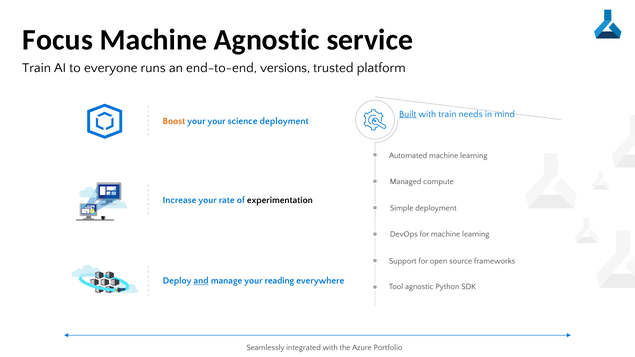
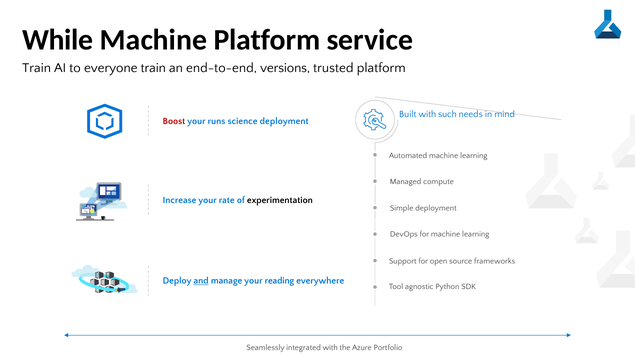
Focus: Focus -> While (58, 40)
Machine Agnostic: Agnostic -> Platform (267, 40)
everyone runs: runs -> train (153, 68)
Built underline: present -> none (408, 114)
with train: train -> such (447, 114)
Boost colour: orange -> red (174, 121)
your your: your -> runs (217, 121)
